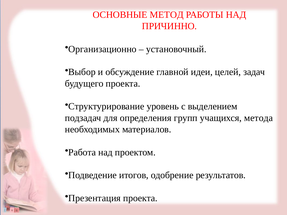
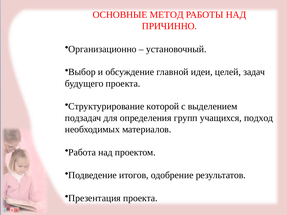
уровень: уровень -> которой (163, 107)
метода: метода -> подход (259, 118)
